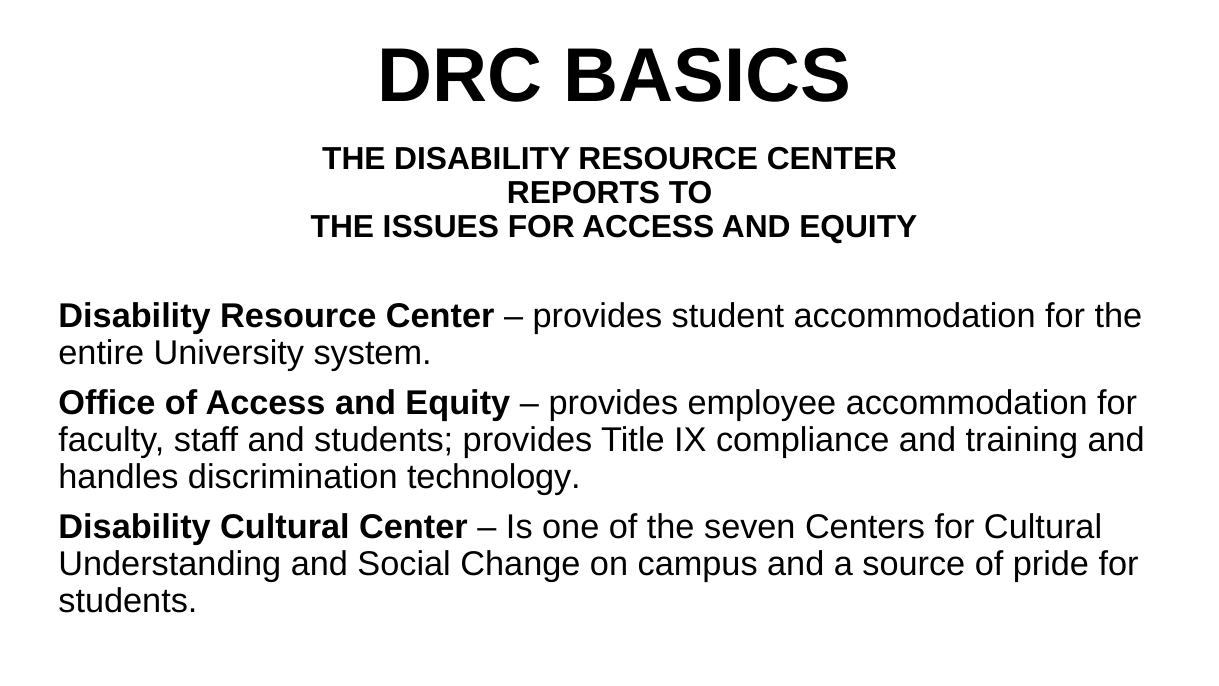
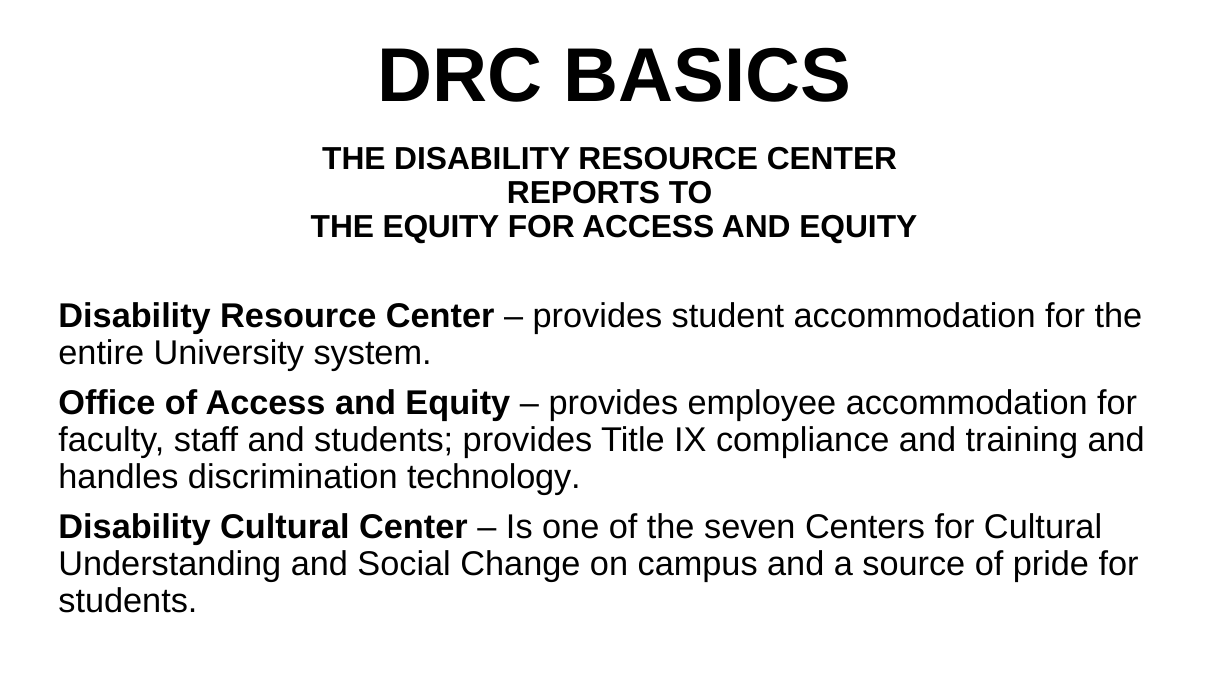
THE ISSUES: ISSUES -> EQUITY (441, 227)
